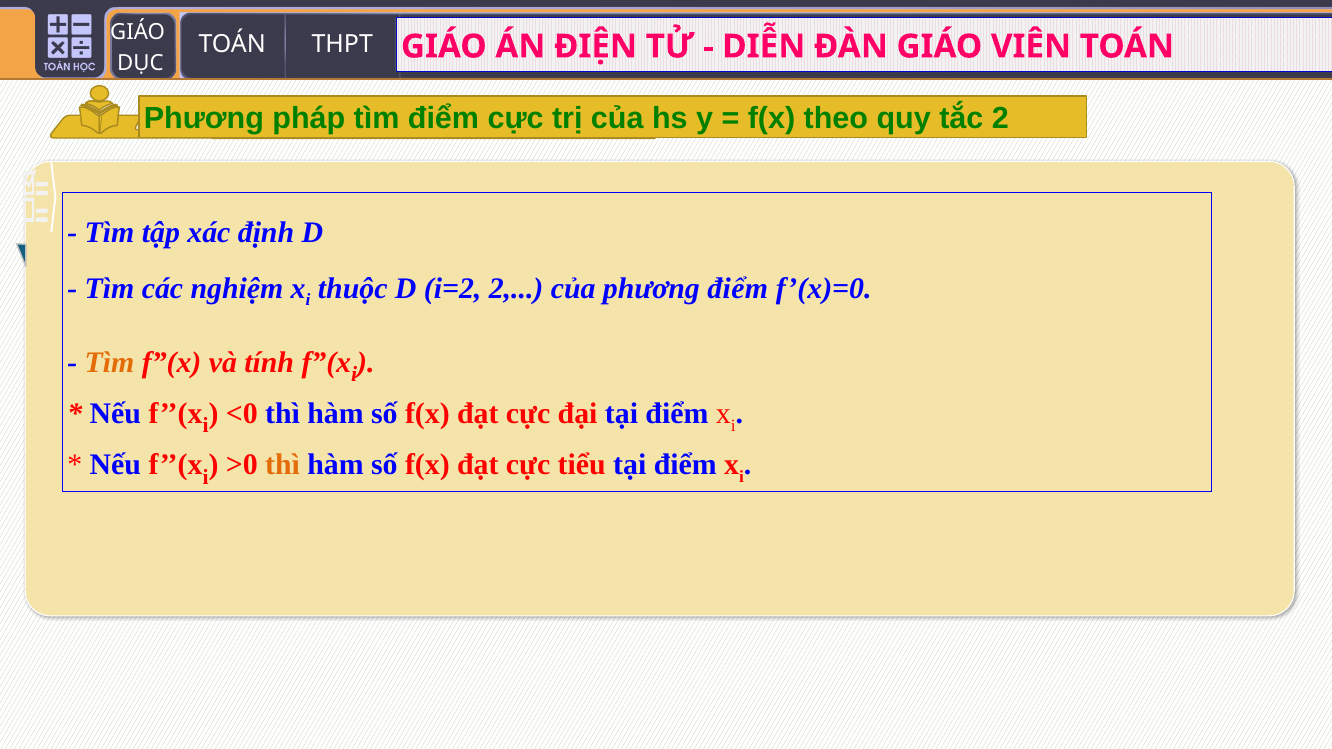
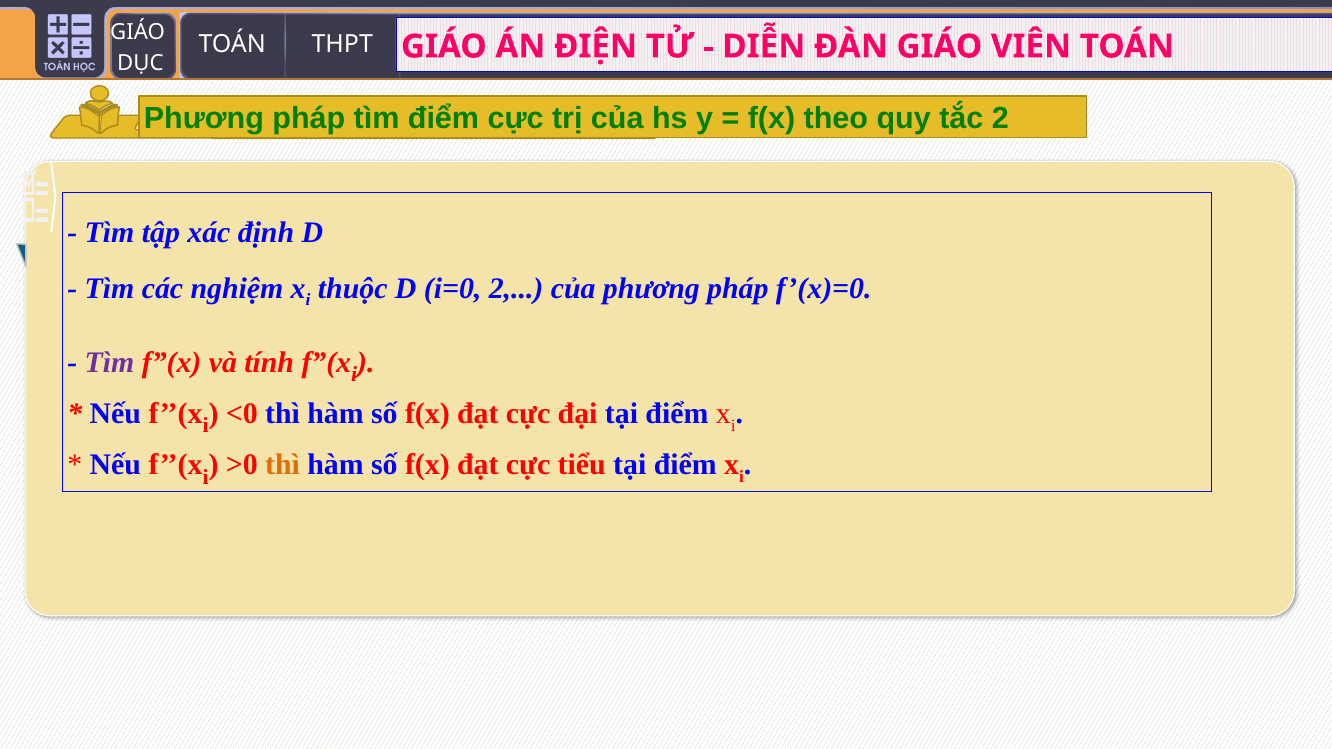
i=2: i=2 -> i=0 (453, 289)
của phương điểm: điểm -> pháp (738, 289)
Tìm colour: orange -> purple (110, 363)
